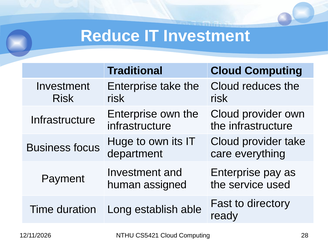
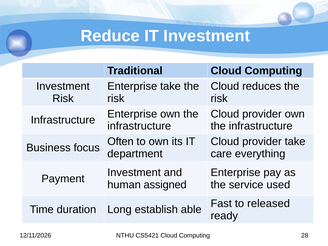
Huge: Huge -> Often (120, 142)
directory: directory -> released (269, 203)
